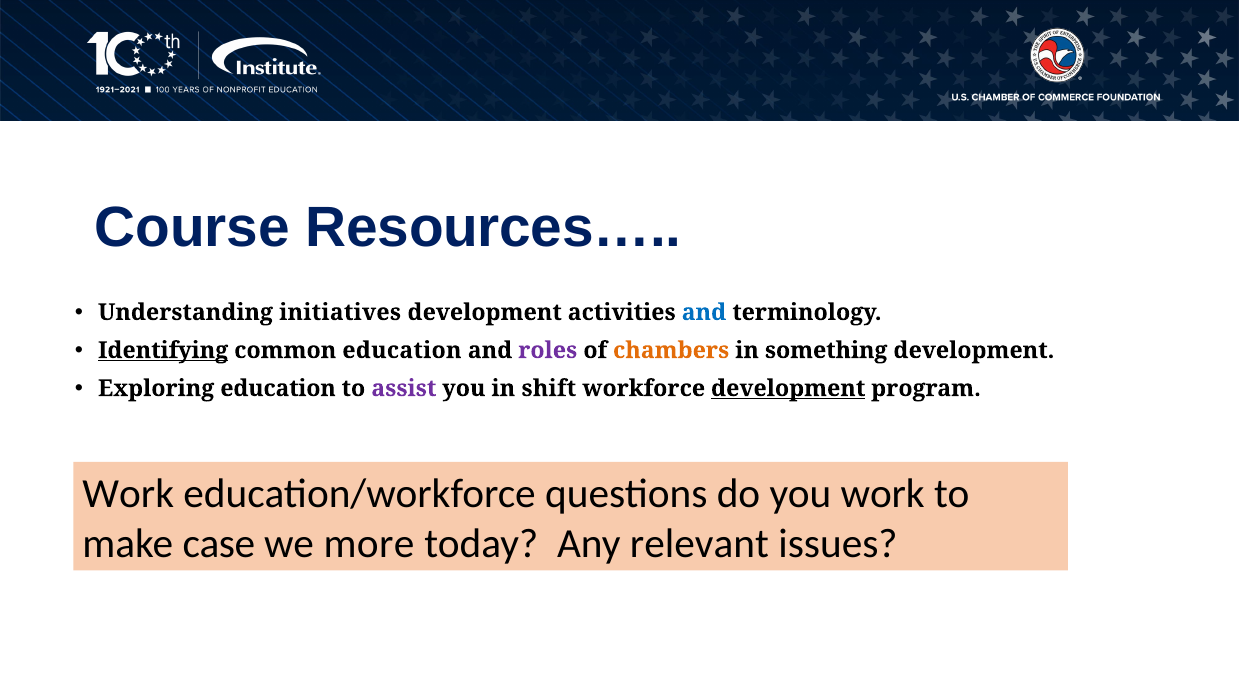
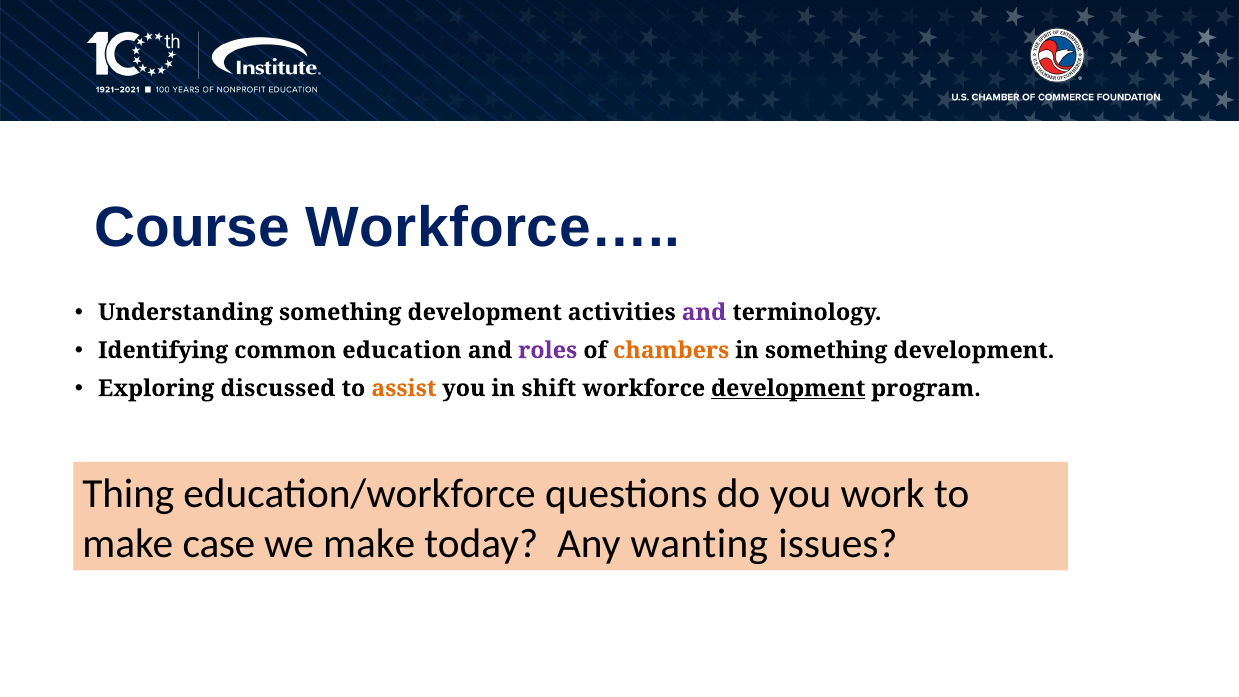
Resources…: Resources… -> Workforce… (493, 228)
Understanding initiatives: initiatives -> something (340, 312)
and colour: blue -> purple (704, 312)
Identifying underline: present -> none (163, 350)
Exploring education: education -> discussed (278, 388)
assist colour: purple -> orange (404, 388)
Work: Work -> Thing (128, 494)
we more: more -> make (369, 544)
relevant: relevant -> wanting (699, 544)
